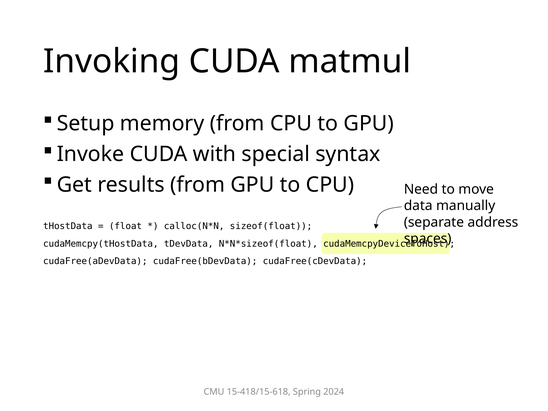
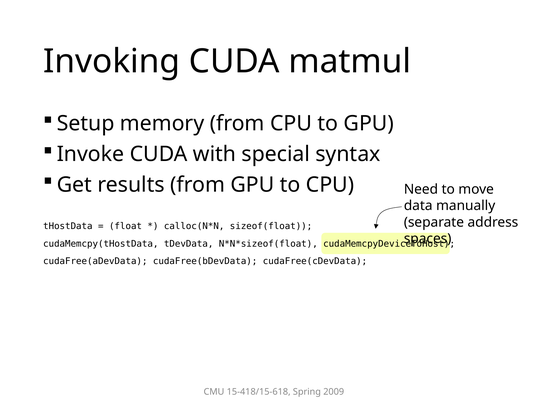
2024: 2024 -> 2009 (334, 392)
